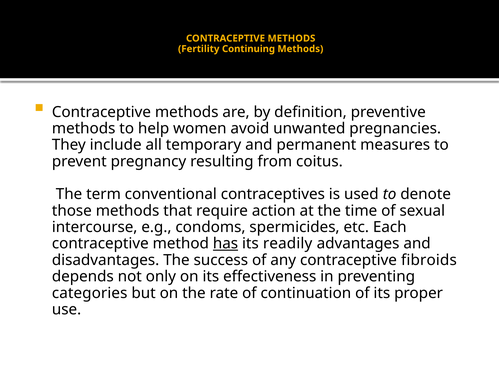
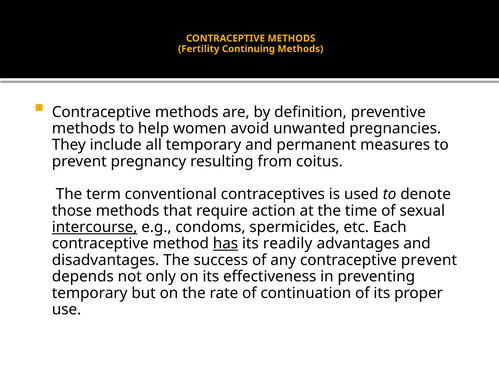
intercourse underline: none -> present (95, 227)
contraceptive fibroids: fibroids -> prevent (429, 260)
categories: categories -> temporary (90, 293)
